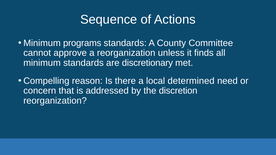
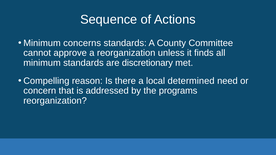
programs: programs -> concerns (82, 43)
discretion: discretion -> programs (178, 91)
